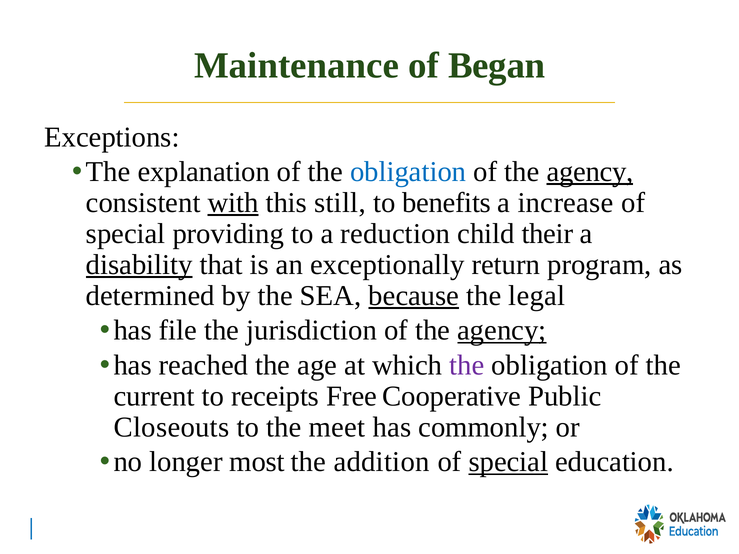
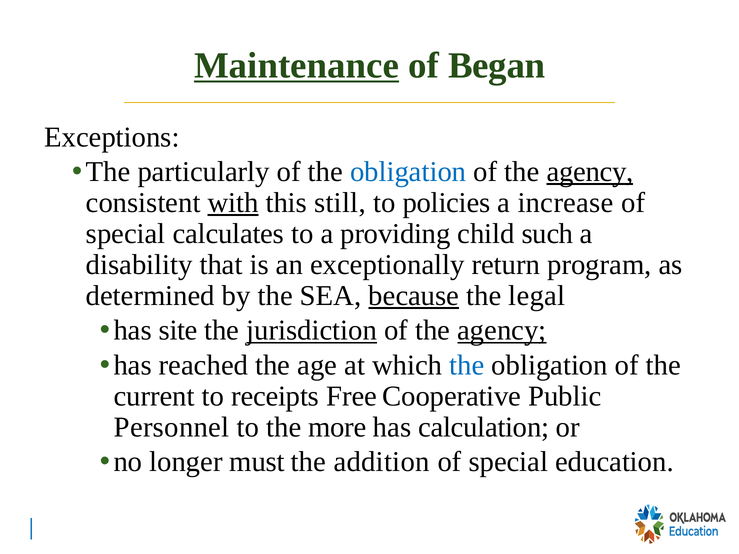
Maintenance underline: none -> present (297, 66)
explanation: explanation -> particularly (204, 172)
benefits: benefits -> policies (446, 203)
providing: providing -> calculates (228, 234)
reduction: reduction -> providing (395, 234)
their: their -> such (547, 234)
disability underline: present -> none (139, 265)
file: file -> site (178, 331)
jurisdiction underline: none -> present (312, 331)
the colour: purple -> blue (467, 365)
Closeouts: Closeouts -> Personnel (172, 427)
meet: meet -> more (337, 427)
commonly: commonly -> calculation (484, 427)
most: most -> must (257, 462)
special underline: present -> none (508, 462)
